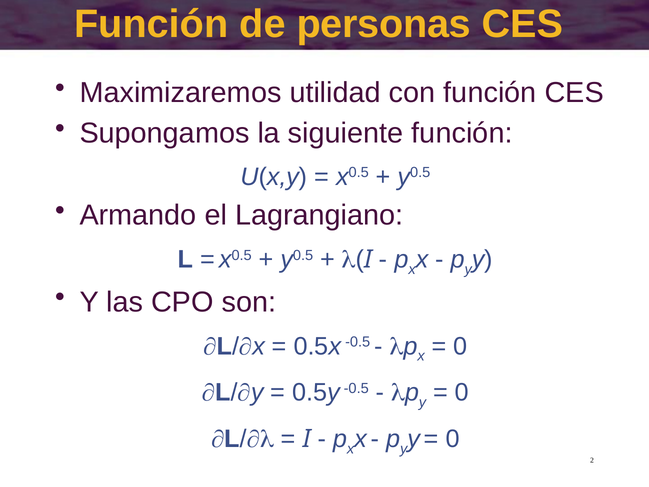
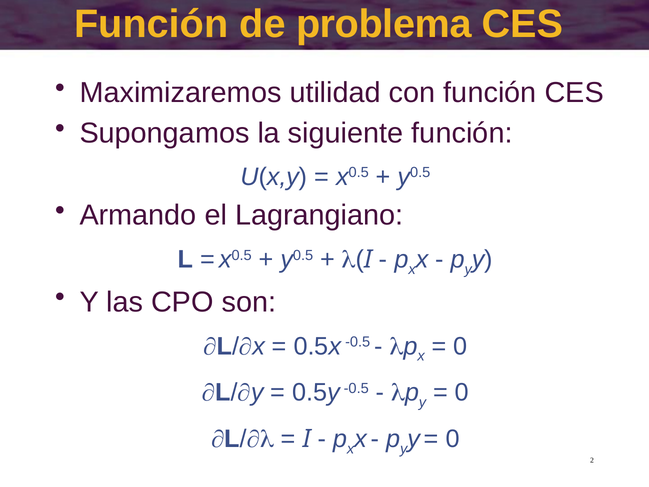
personas: personas -> problema (384, 24)
